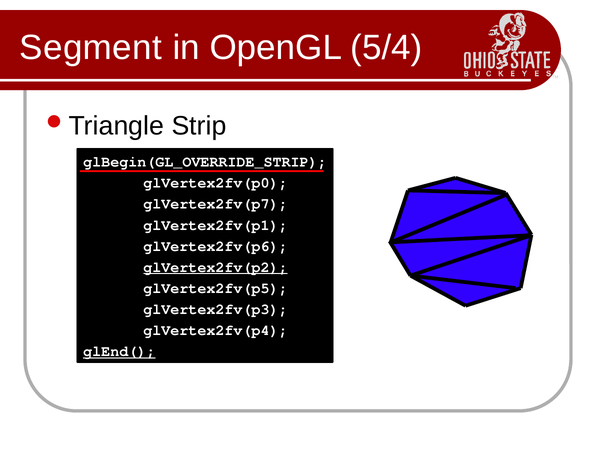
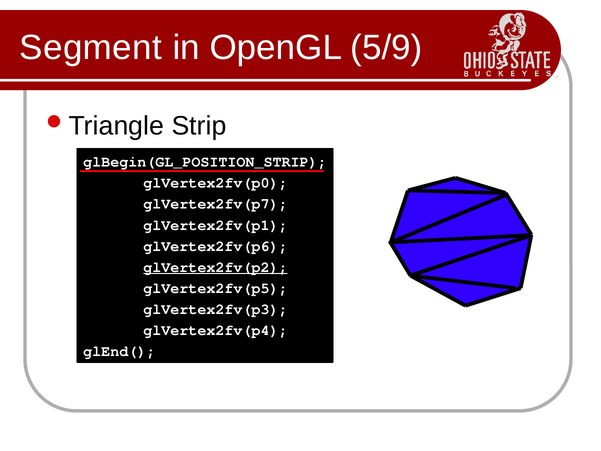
5/4: 5/4 -> 5/9 (386, 48)
glBegin(GL_OVERRIDE_STRIP: glBegin(GL_OVERRIDE_STRIP -> glBegin(GL_POSITION_STRIP (205, 162)
glEnd( underline: present -> none (119, 351)
